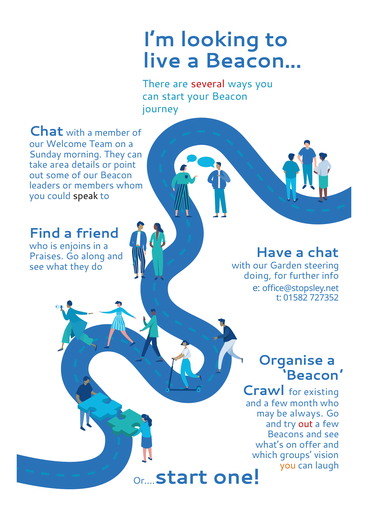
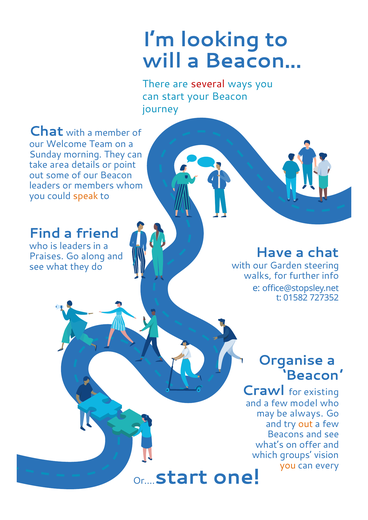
live: live -> will (162, 61)
speak colour: black -> orange (86, 196)
is enjoins: enjoins -> leaders (75, 246)
doing: doing -> walks (258, 276)
month: month -> model (304, 403)
out colour: red -> orange (305, 424)
laugh: laugh -> every (327, 466)
